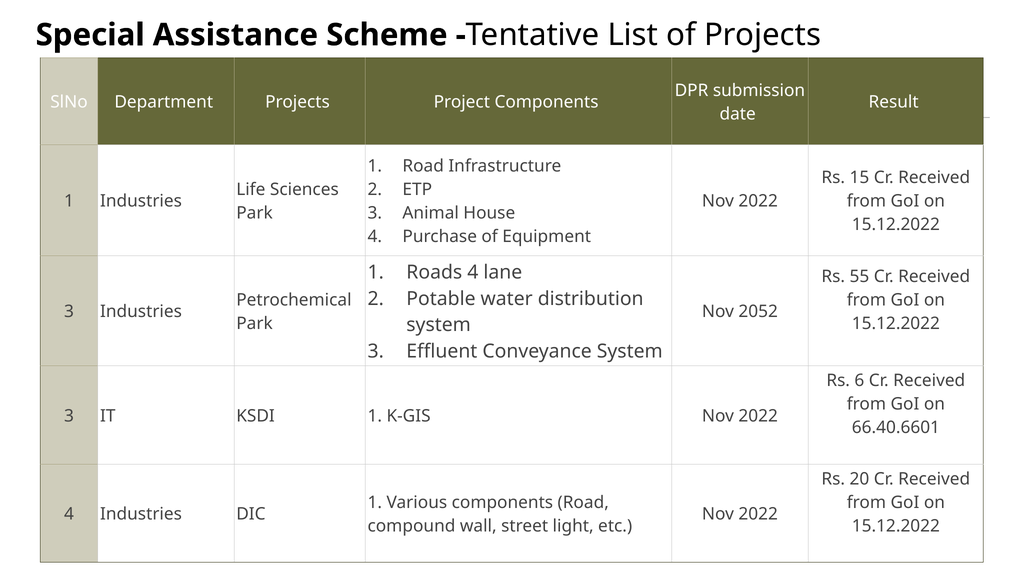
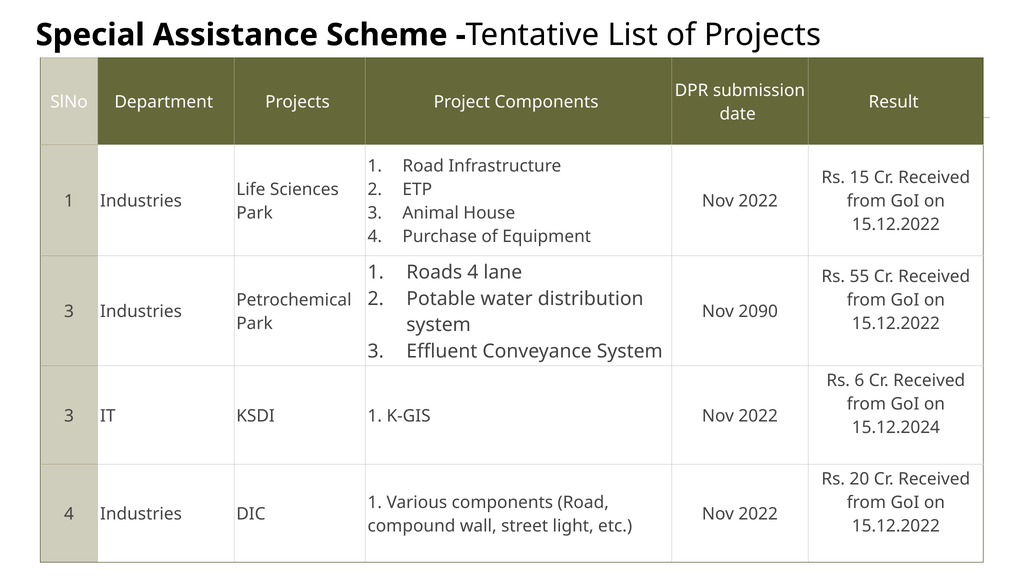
2052: 2052 -> 2090 (758, 312)
66.40.6601: 66.40.6601 -> 15.12.2024 (896, 428)
